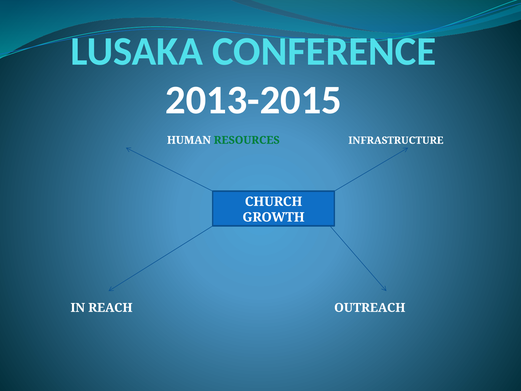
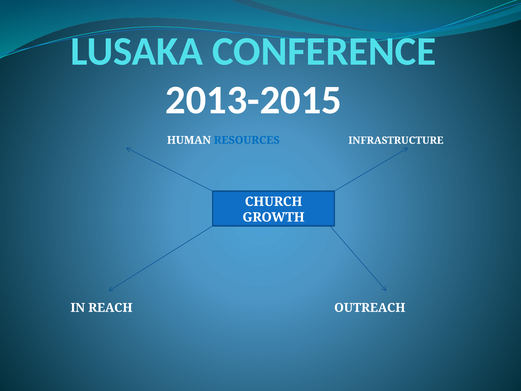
RESOURCES colour: green -> blue (247, 140)
